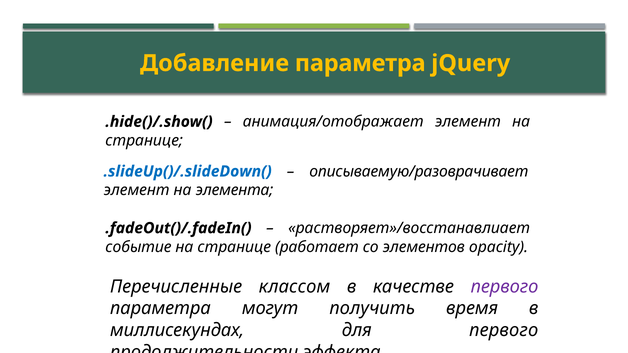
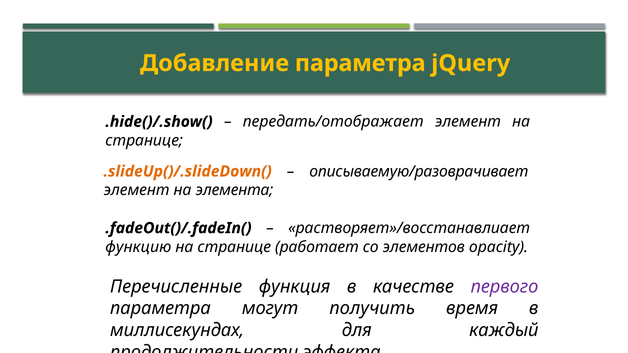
анимация/отображает: анимация/отображает -> передать/отображает (333, 122)
.slideUp()/.slideDown( colour: blue -> orange (188, 171)
событие: событие -> функцию (138, 247)
классом: классом -> функция (295, 287)
для первого: первого -> каждый (504, 331)
